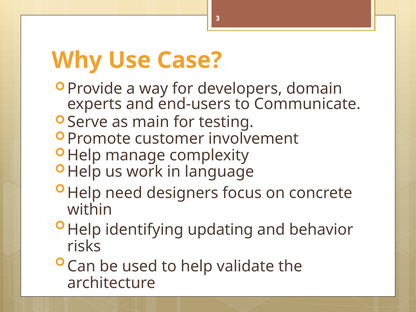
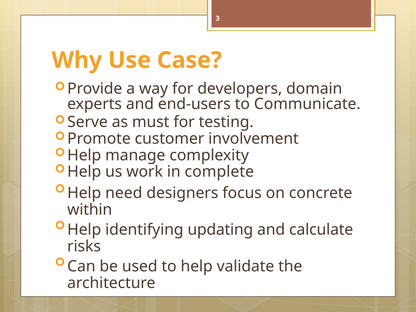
main: main -> must (151, 122)
language: language -> complete (219, 172)
behavior: behavior -> calculate (321, 230)
